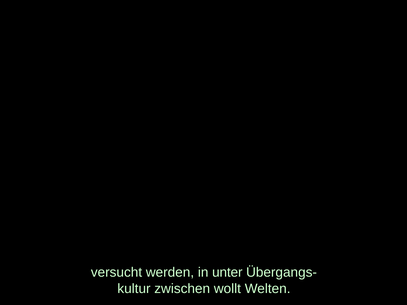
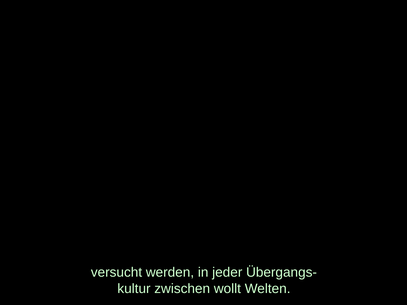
unter: unter -> jeder (227, 273)
